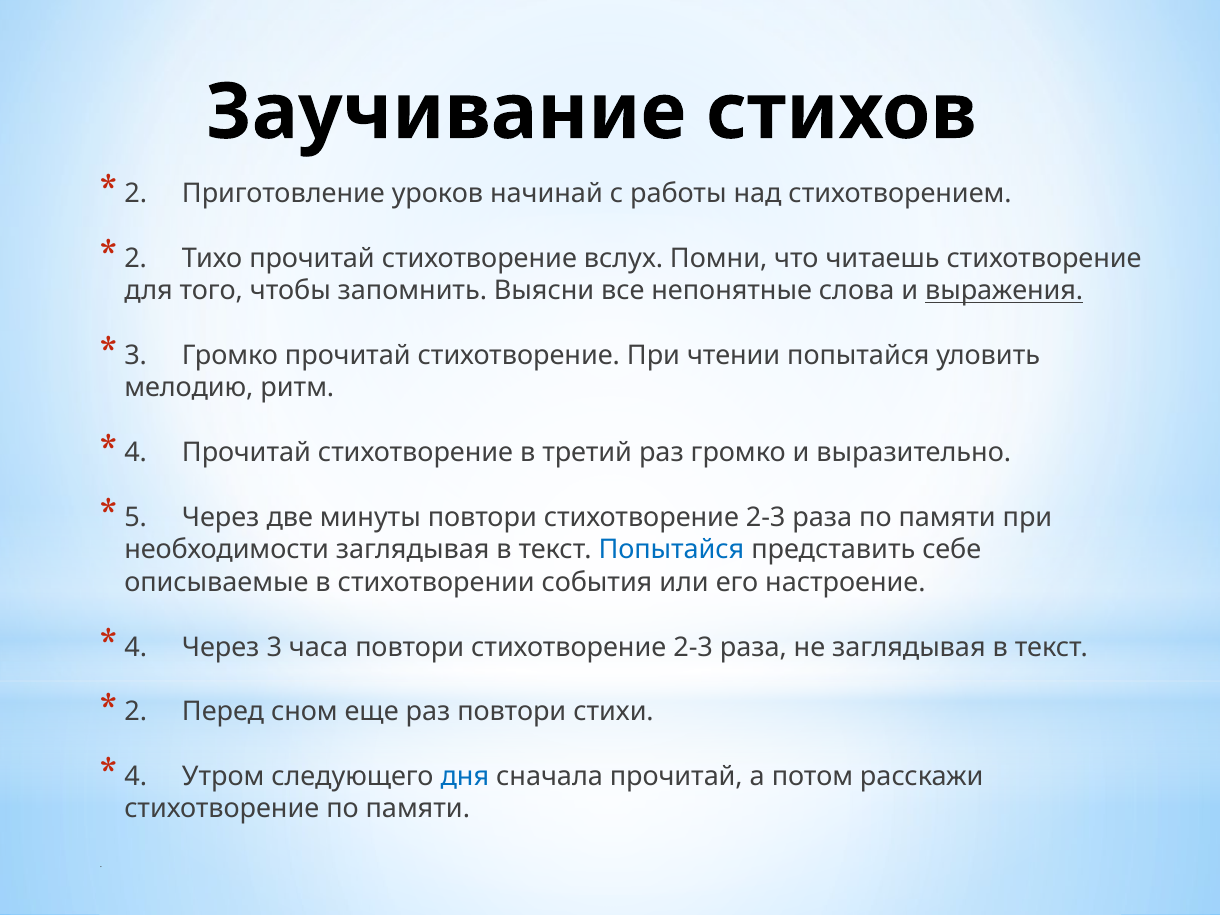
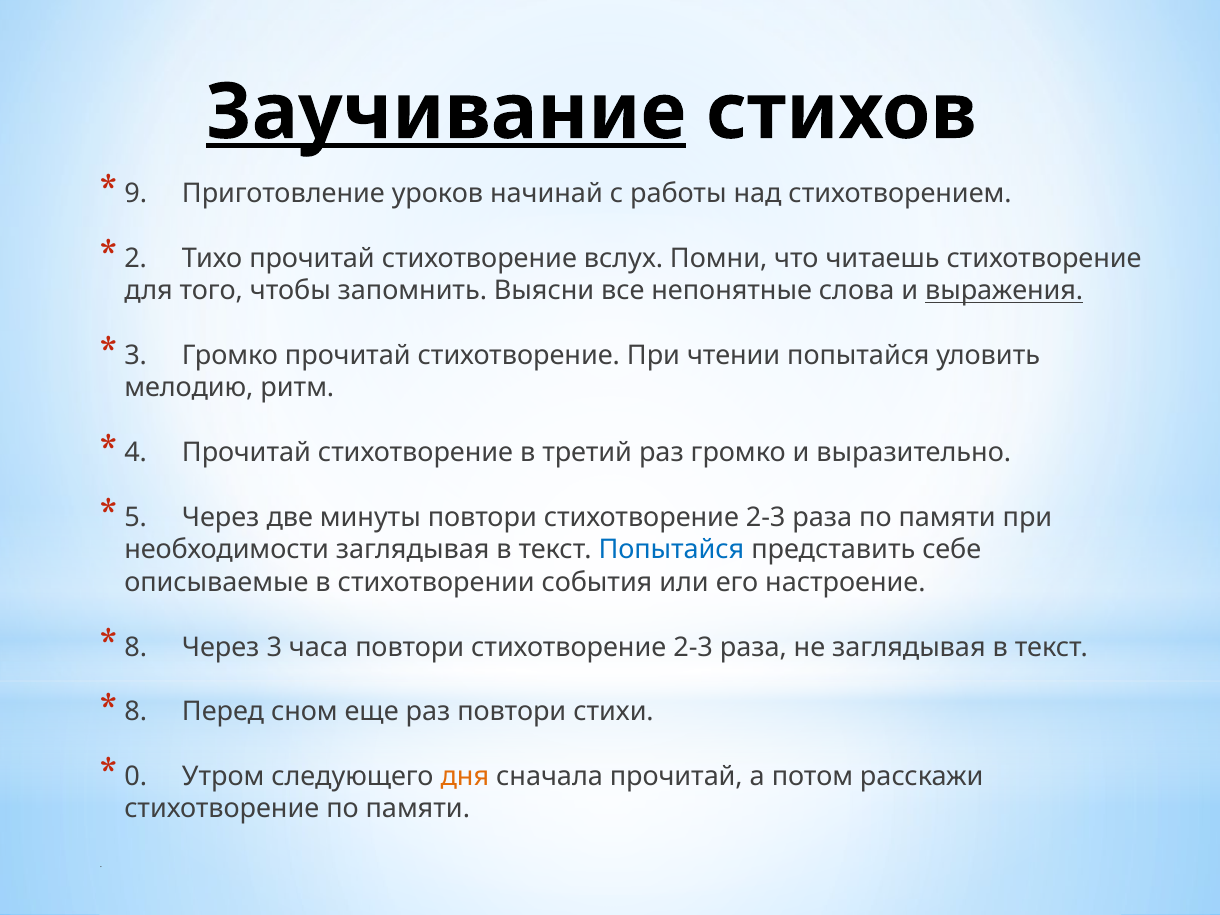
Заучивание underline: none -> present (446, 112)
2: 2 -> 9 (136, 194)
4: 4 -> 8 (136, 647)
2: 2 -> 8 (136, 712)
4: 4 -> 0 (136, 776)
дня colour: blue -> orange (465, 776)
